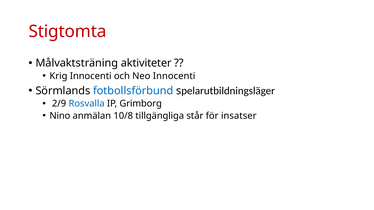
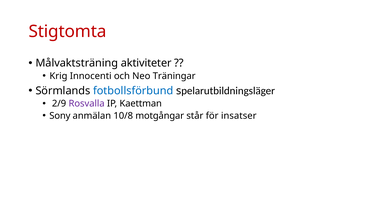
Neo Innocenti: Innocenti -> Träningar (174, 76)
Rosvalla colour: blue -> purple (87, 104)
Grimborg: Grimborg -> Kaettman (141, 104)
Nino: Nino -> Sony (60, 116)
tillgängliga: tillgängliga -> motgångar (160, 116)
